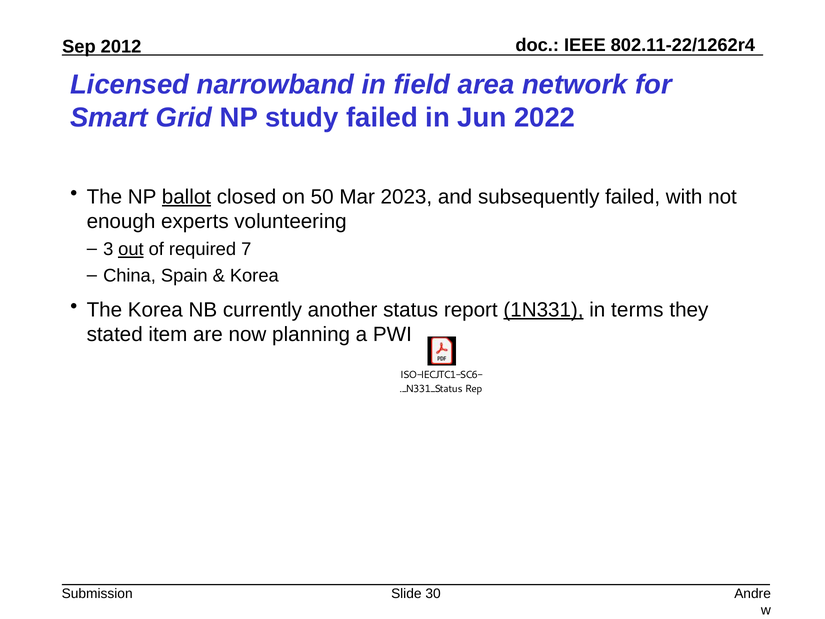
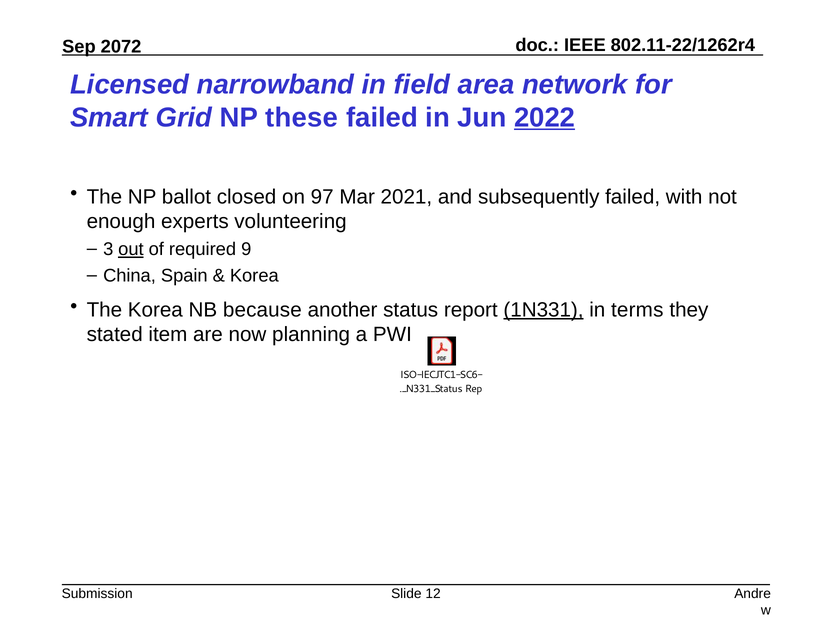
2012: 2012 -> 2072 (121, 47)
study: study -> these (302, 117)
2022 underline: none -> present (545, 117)
ballot underline: present -> none (186, 197)
50: 50 -> 97 (322, 197)
2023: 2023 -> 2021 (406, 197)
7: 7 -> 9 (246, 249)
currently: currently -> because (262, 310)
30: 30 -> 12 (433, 593)
